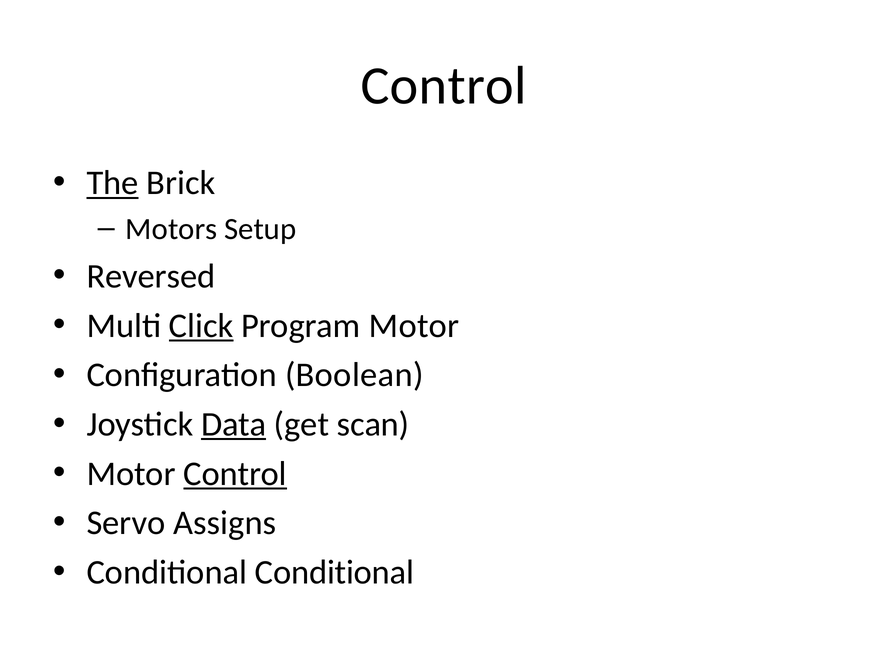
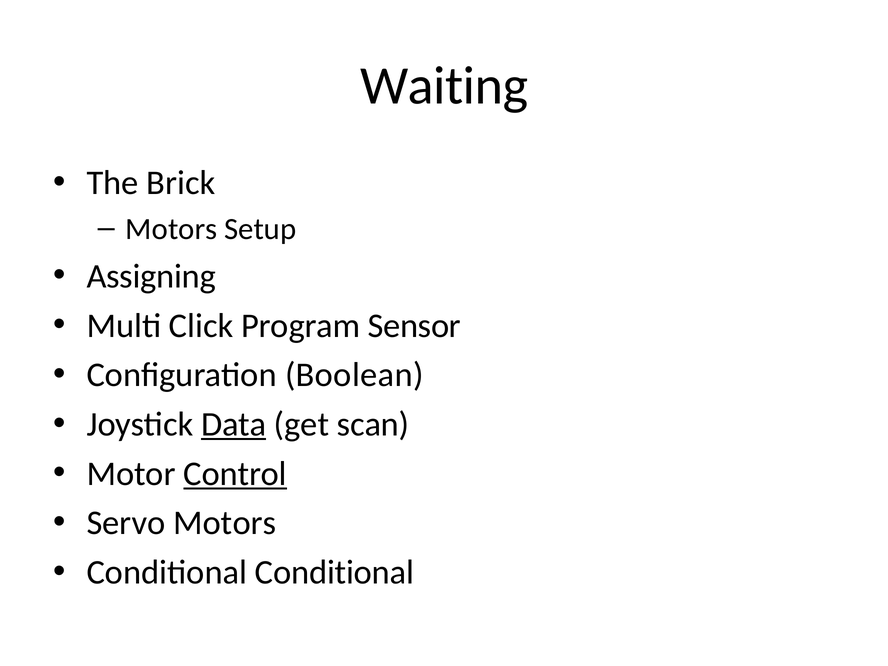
Control: Control -> Waiting (444, 86)
The underline: present -> none (113, 183)
Reversed: Reversed -> Assigning (151, 276)
Click underline: present -> none (201, 326)
Program Motor: Motor -> Sensor (414, 326)
Servo Assigns: Assigns -> Motors (225, 523)
